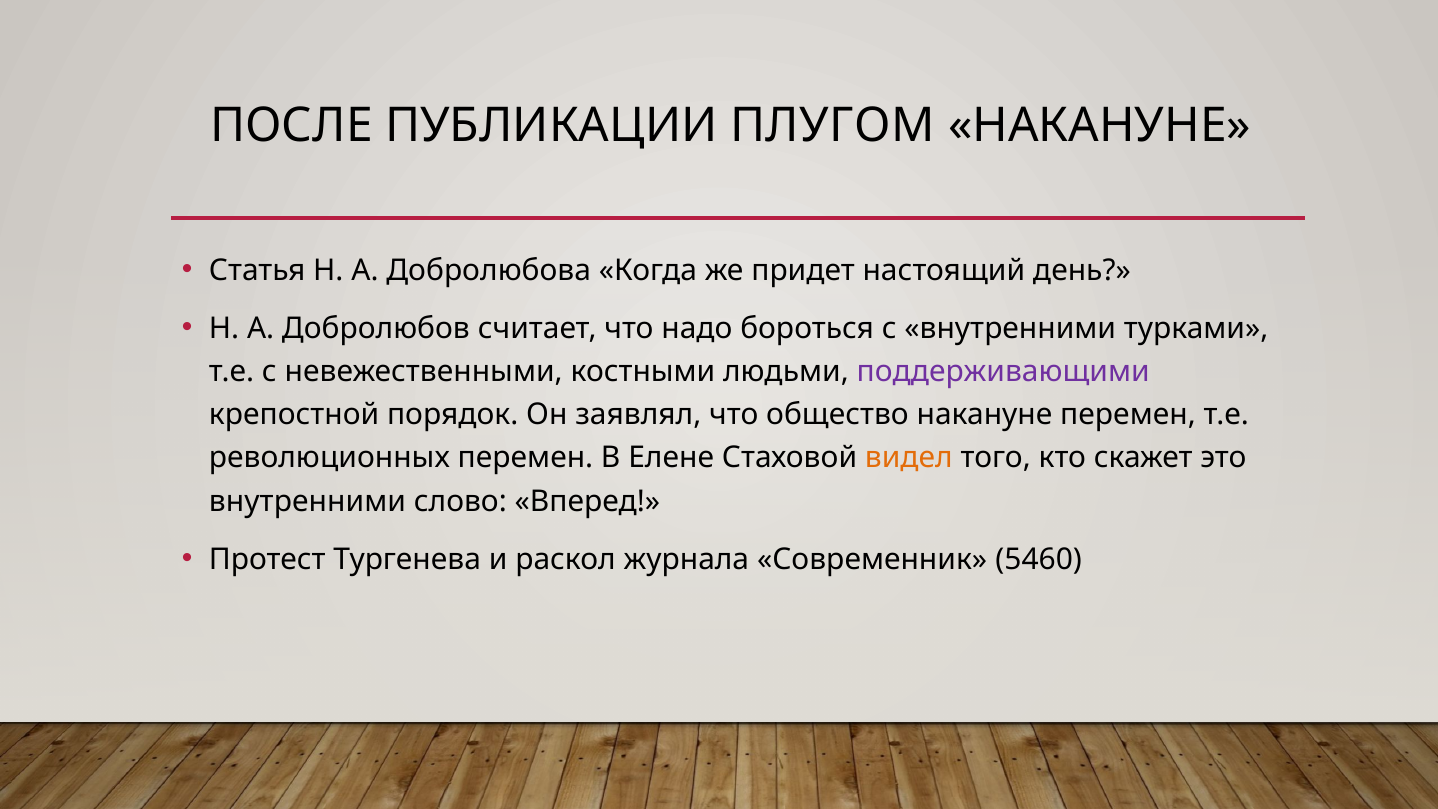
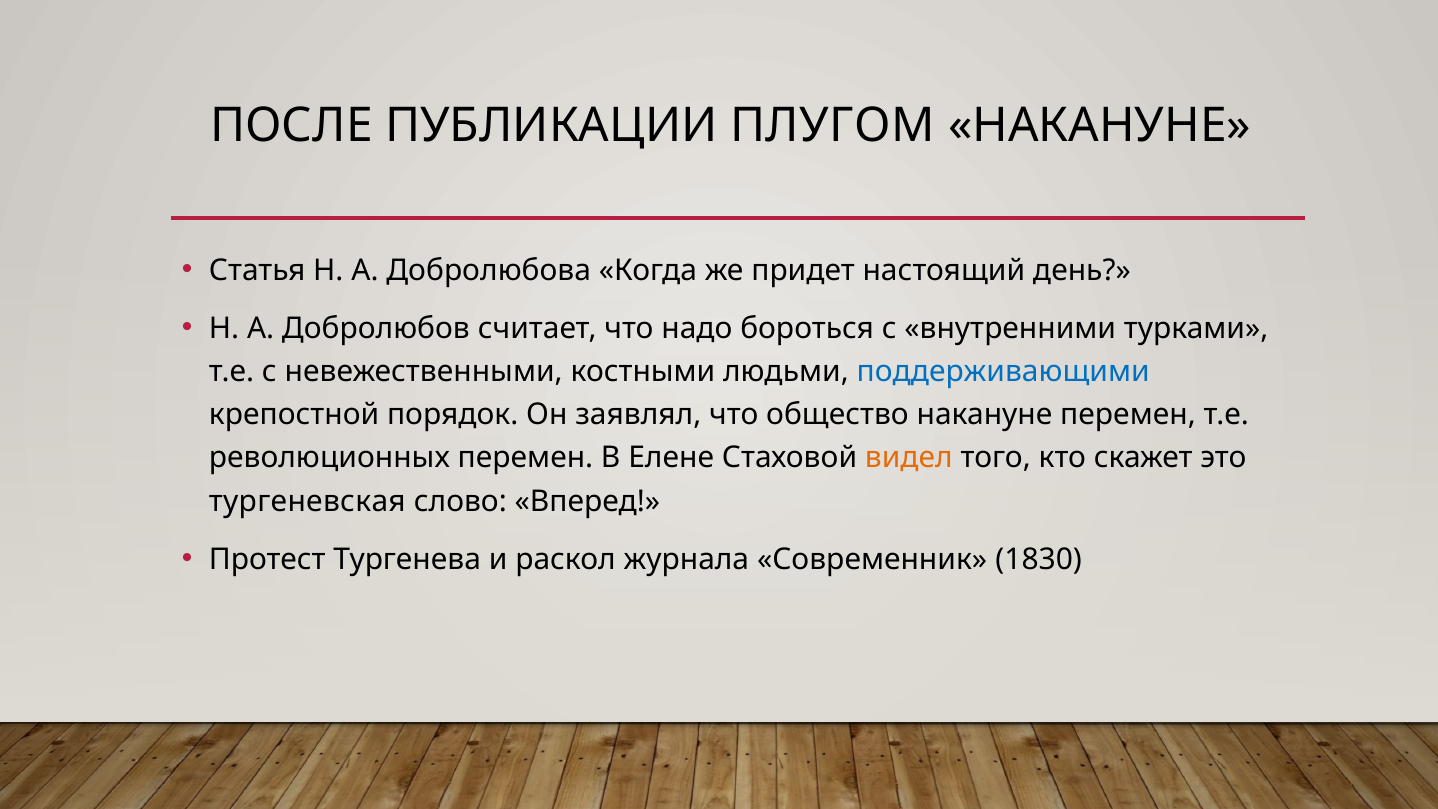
поддерживающими colour: purple -> blue (1003, 372)
внутренними: внутренними -> тургеневская (307, 501)
5460: 5460 -> 1830 (1039, 559)
